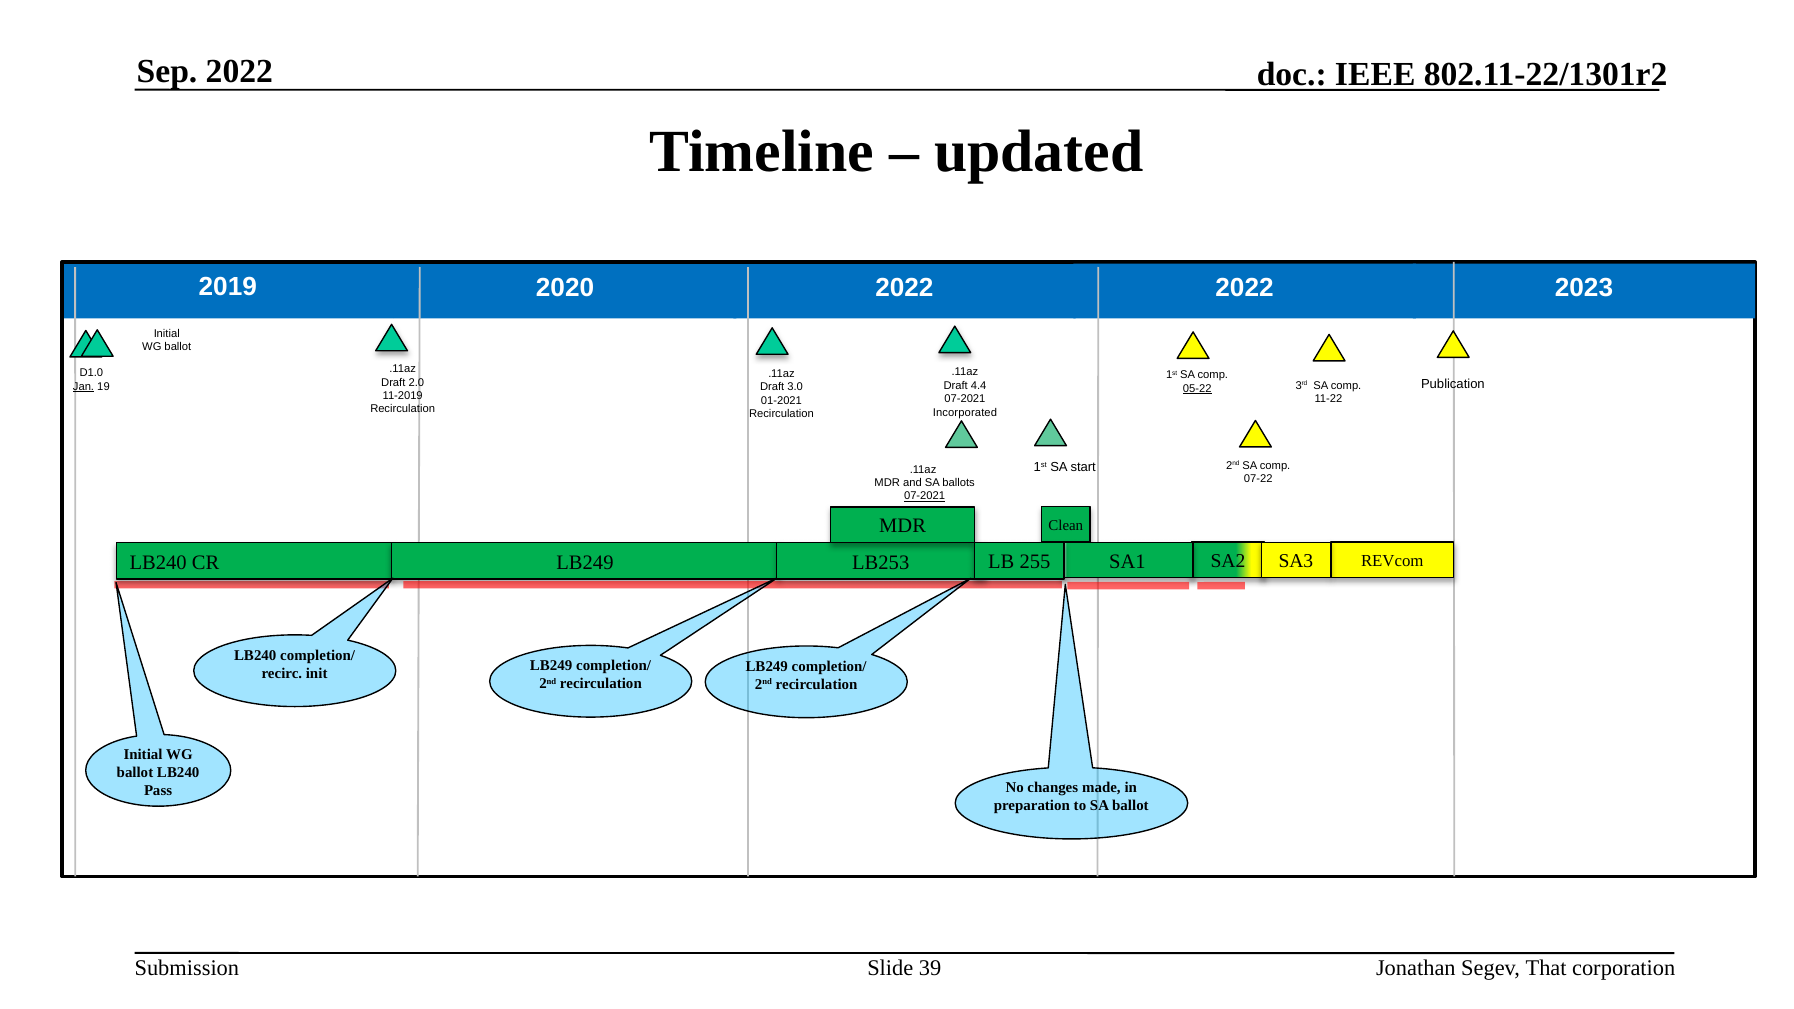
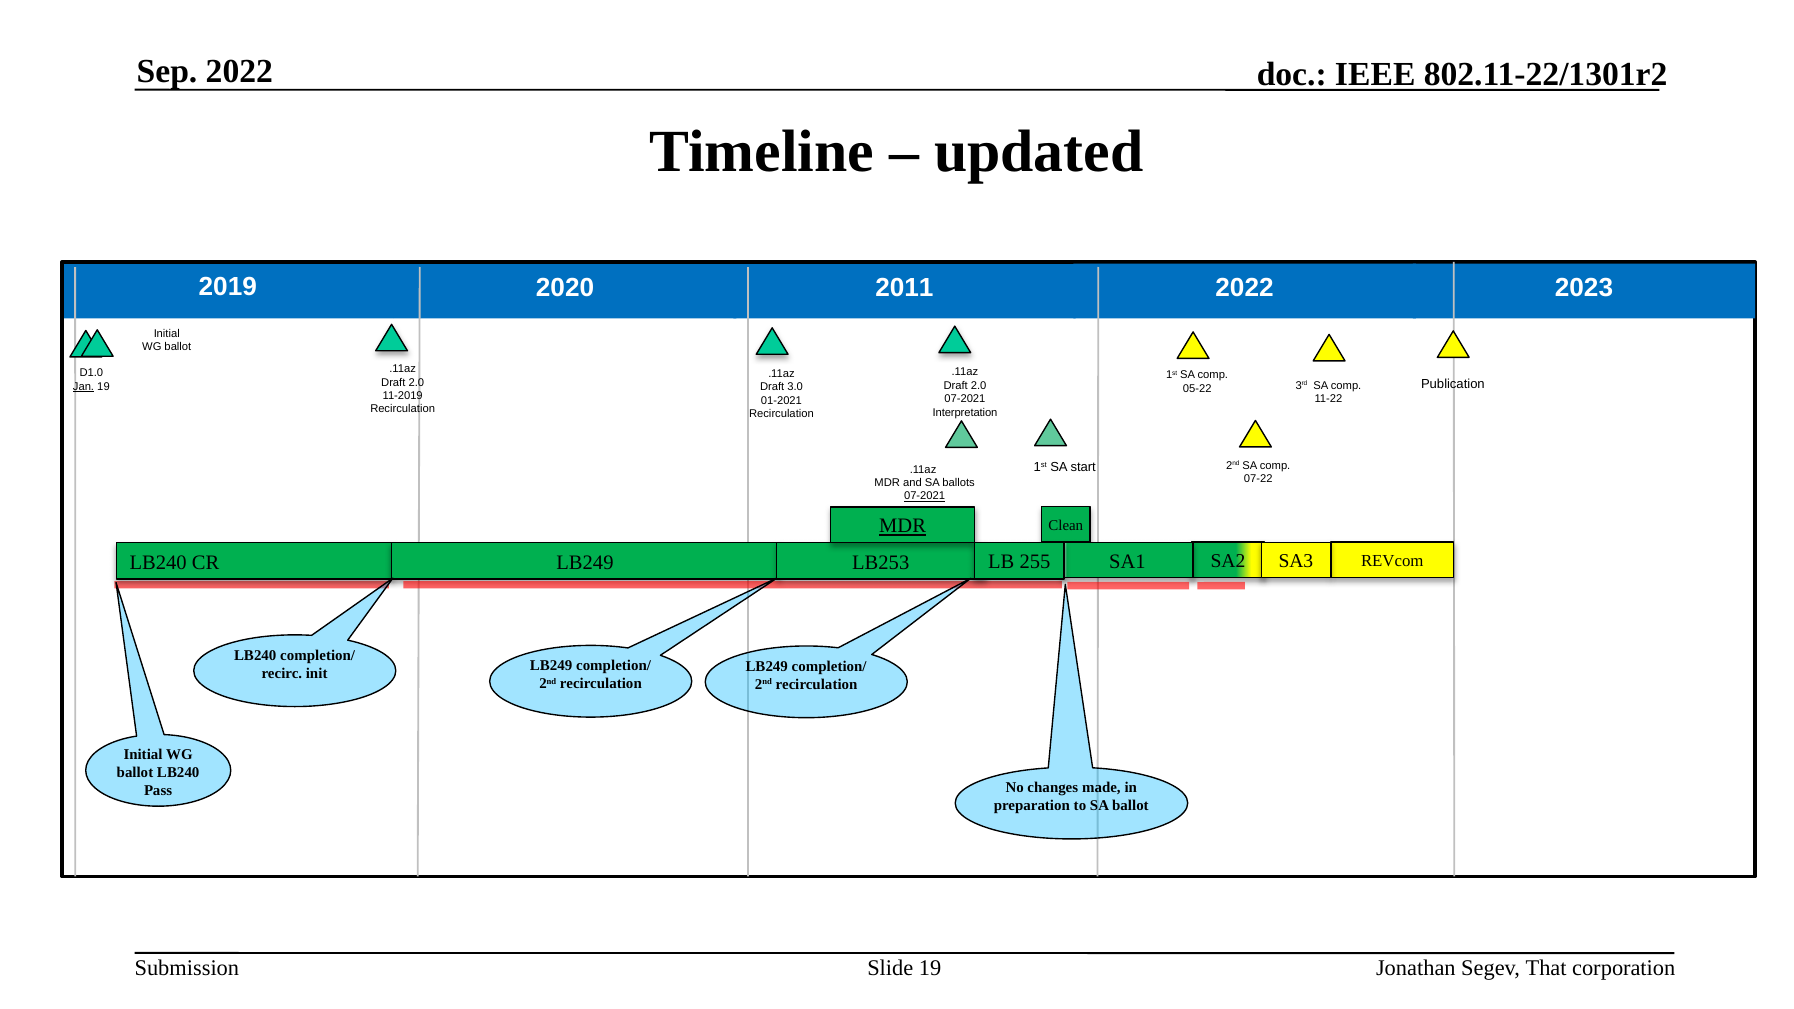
2022: 2022 -> 2011 (904, 288)
4.4: 4.4 -> 2.0 (979, 386)
05-22 underline: present -> none (1197, 389)
Incorporated: Incorporated -> Interpretation (965, 412)
MDR underline: none -> present (903, 526)
Slide 39: 39 -> 19 (930, 968)
